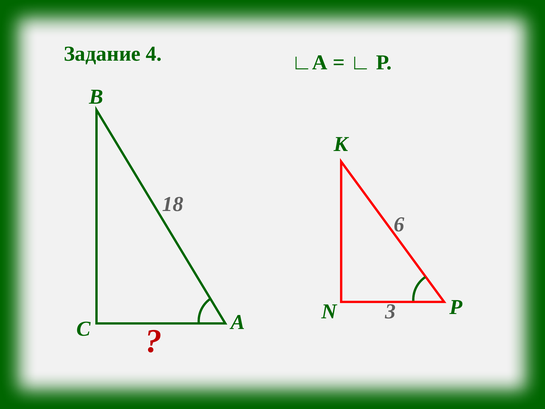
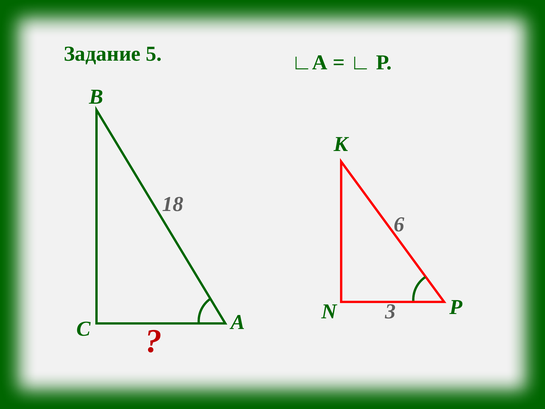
4: 4 -> 5 (154, 54)
